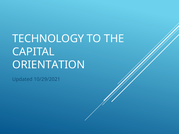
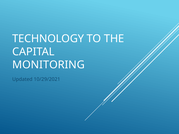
ORIENTATION: ORIENTATION -> MONITORING (49, 65)
